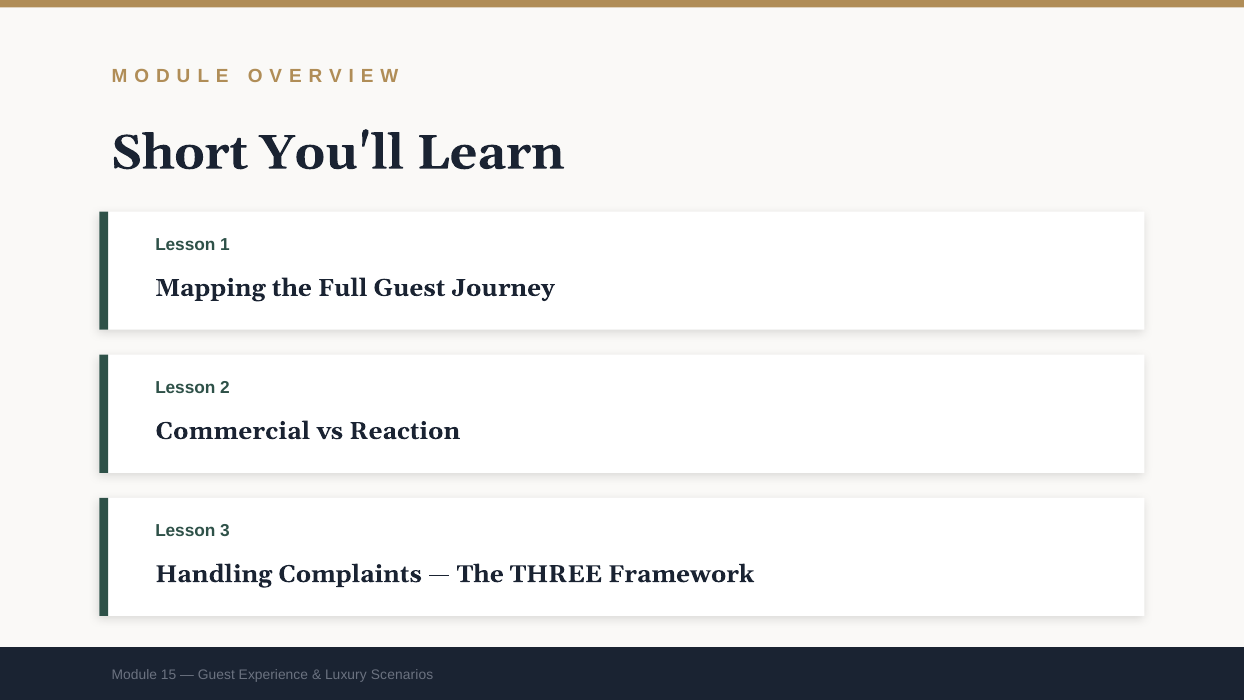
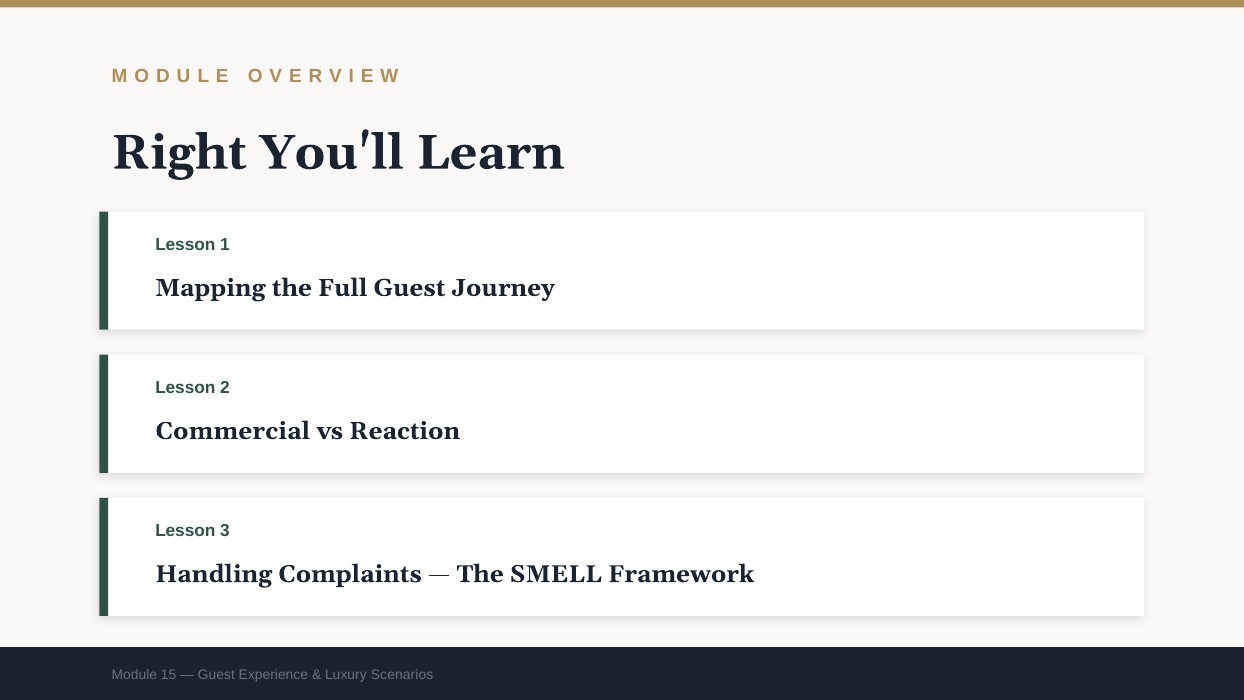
Short: Short -> Right (179, 153)
THREE: THREE -> SMELL (556, 574)
